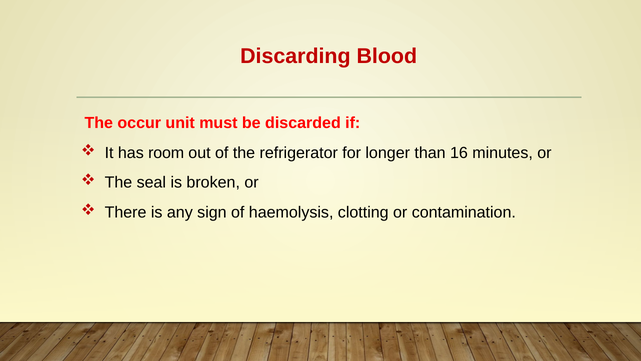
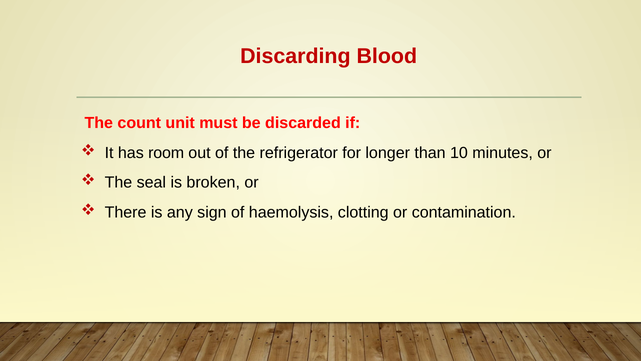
occur: occur -> count (139, 123)
16: 16 -> 10 (459, 153)
